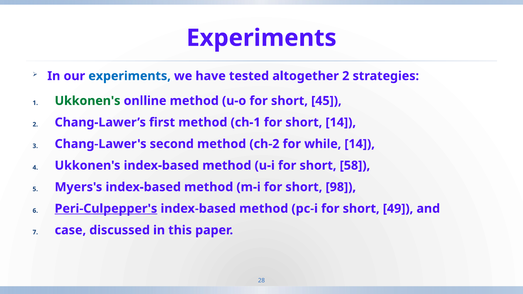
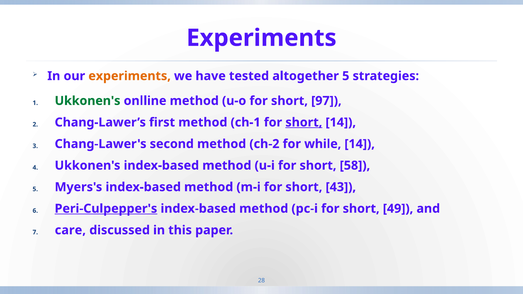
experiments colour: blue -> orange (130, 76)
altogether 2: 2 -> 5 (346, 76)
45: 45 -> 97 (326, 101)
short underline: none -> present (304, 122)
98: 98 -> 43 (341, 187)
case: case -> care (70, 230)
